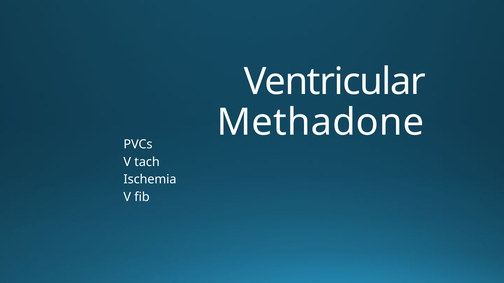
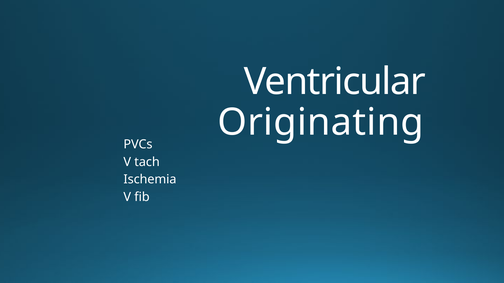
Methadone: Methadone -> Originating (321, 123)
